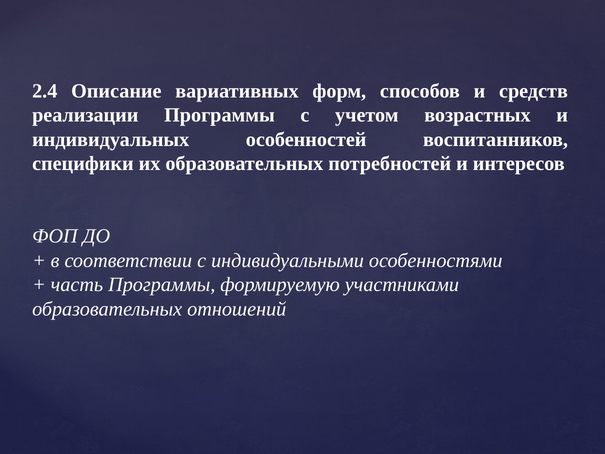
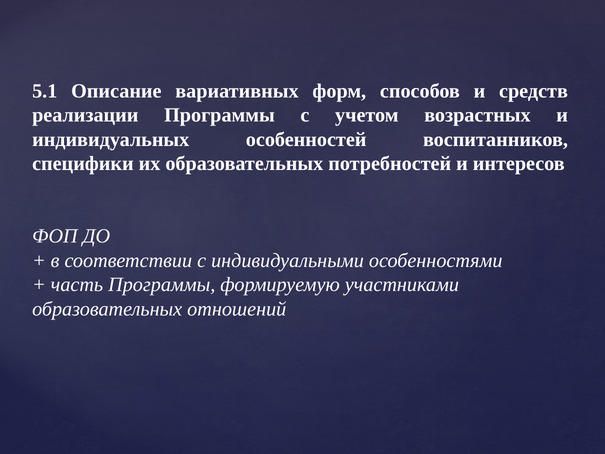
2.4: 2.4 -> 5.1 (45, 91)
